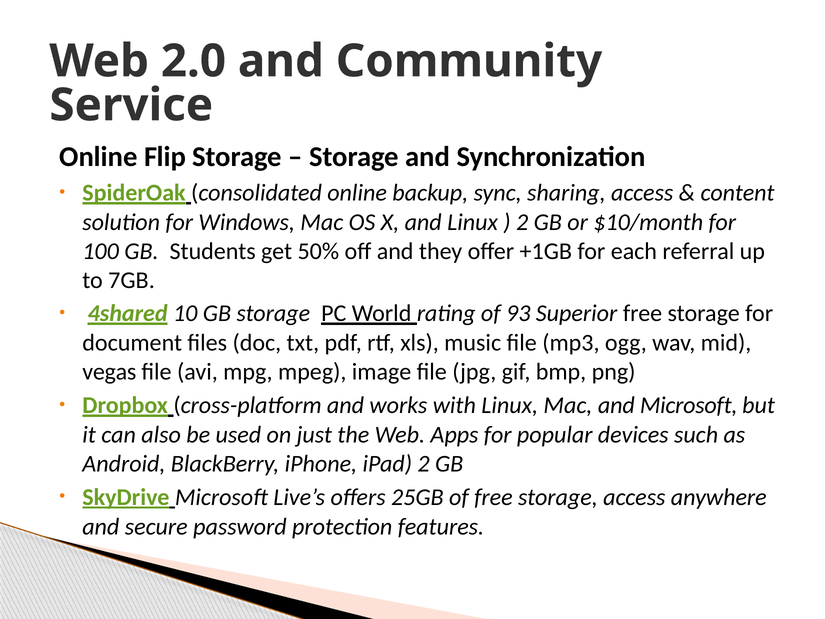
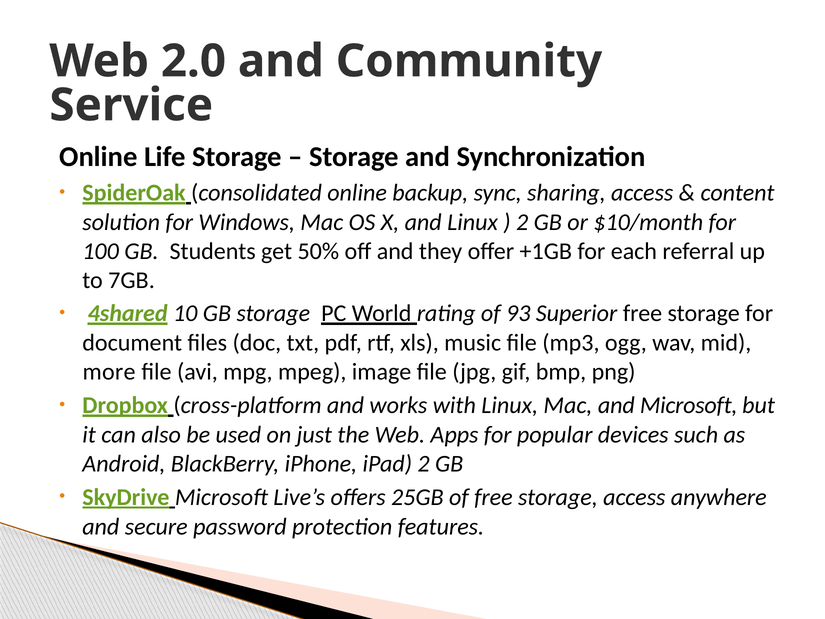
Flip: Flip -> Life (165, 157)
vegas: vegas -> more (109, 372)
